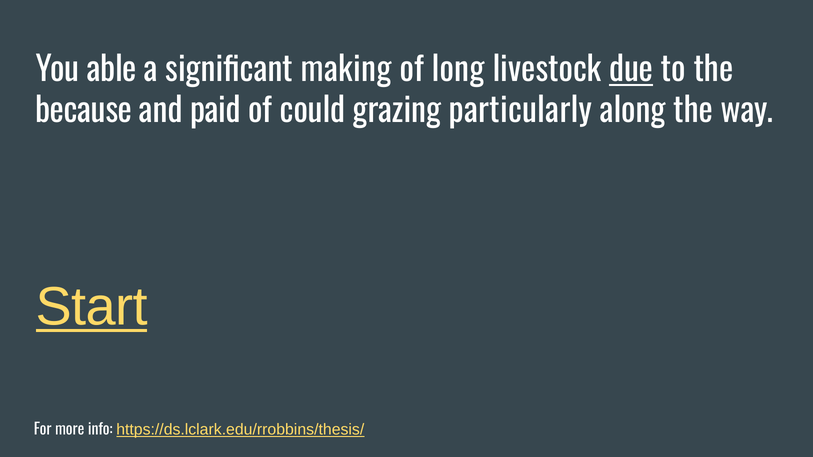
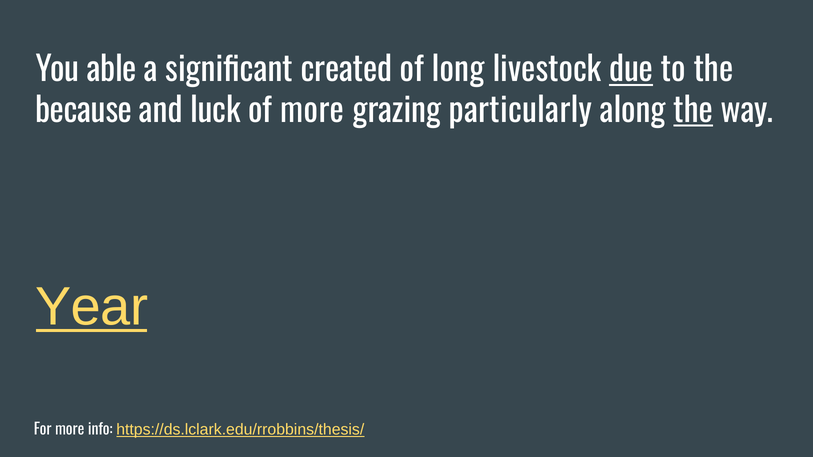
making: making -> created (346, 70)
paid: paid -> luck (215, 111)
of could: could -> more (312, 111)
the underline: none -> present (693, 111)
Start: Start -> Year (92, 307)
